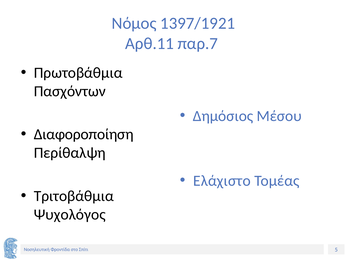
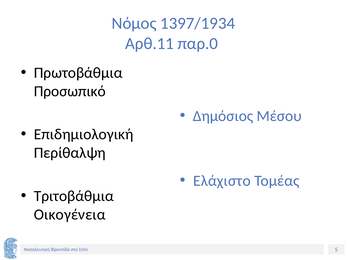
1397/1921: 1397/1921 -> 1397/1934 (198, 23)
παρ.7: παρ.7 -> παρ.0 (198, 44)
Πασχόντων: Πασχόντων -> Προσωπικό (70, 91)
Διαφοροποίηση: Διαφοροποίηση -> Επιδημιολογική (84, 135)
Ψυχολόγος: Ψυχολόγος -> Οικογένεια (70, 215)
